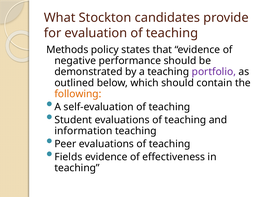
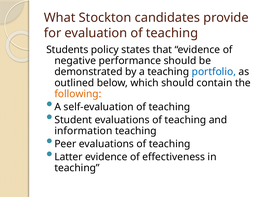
Methods: Methods -> Students (67, 50)
portfolio colour: purple -> blue (214, 72)
Fields: Fields -> Latter (68, 157)
